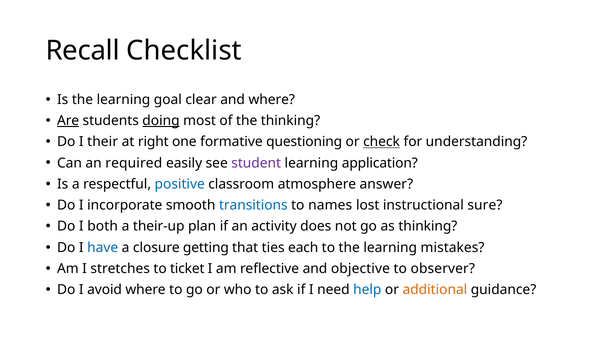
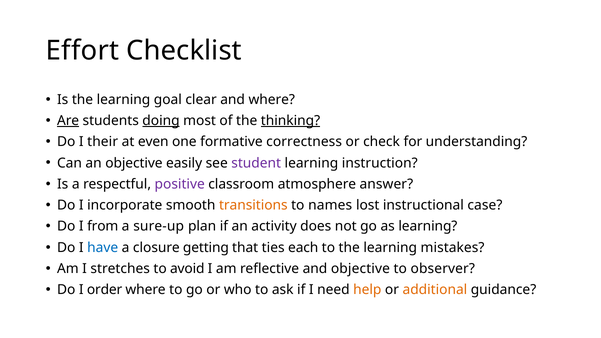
Recall: Recall -> Effort (82, 50)
thinking underline: none -> present (290, 121)
right: right -> even (153, 142)
questioning: questioning -> correctness (304, 142)
check underline: present -> none (382, 142)
an required: required -> objective (134, 163)
application: application -> instruction (380, 163)
positive colour: blue -> purple (180, 184)
transitions colour: blue -> orange (253, 205)
sure: sure -> case (485, 205)
both: both -> from (103, 226)
their-up: their-up -> sure-up (159, 226)
as thinking: thinking -> learning (428, 226)
ticket: ticket -> avoid (187, 269)
avoid: avoid -> order (105, 290)
help colour: blue -> orange (367, 290)
